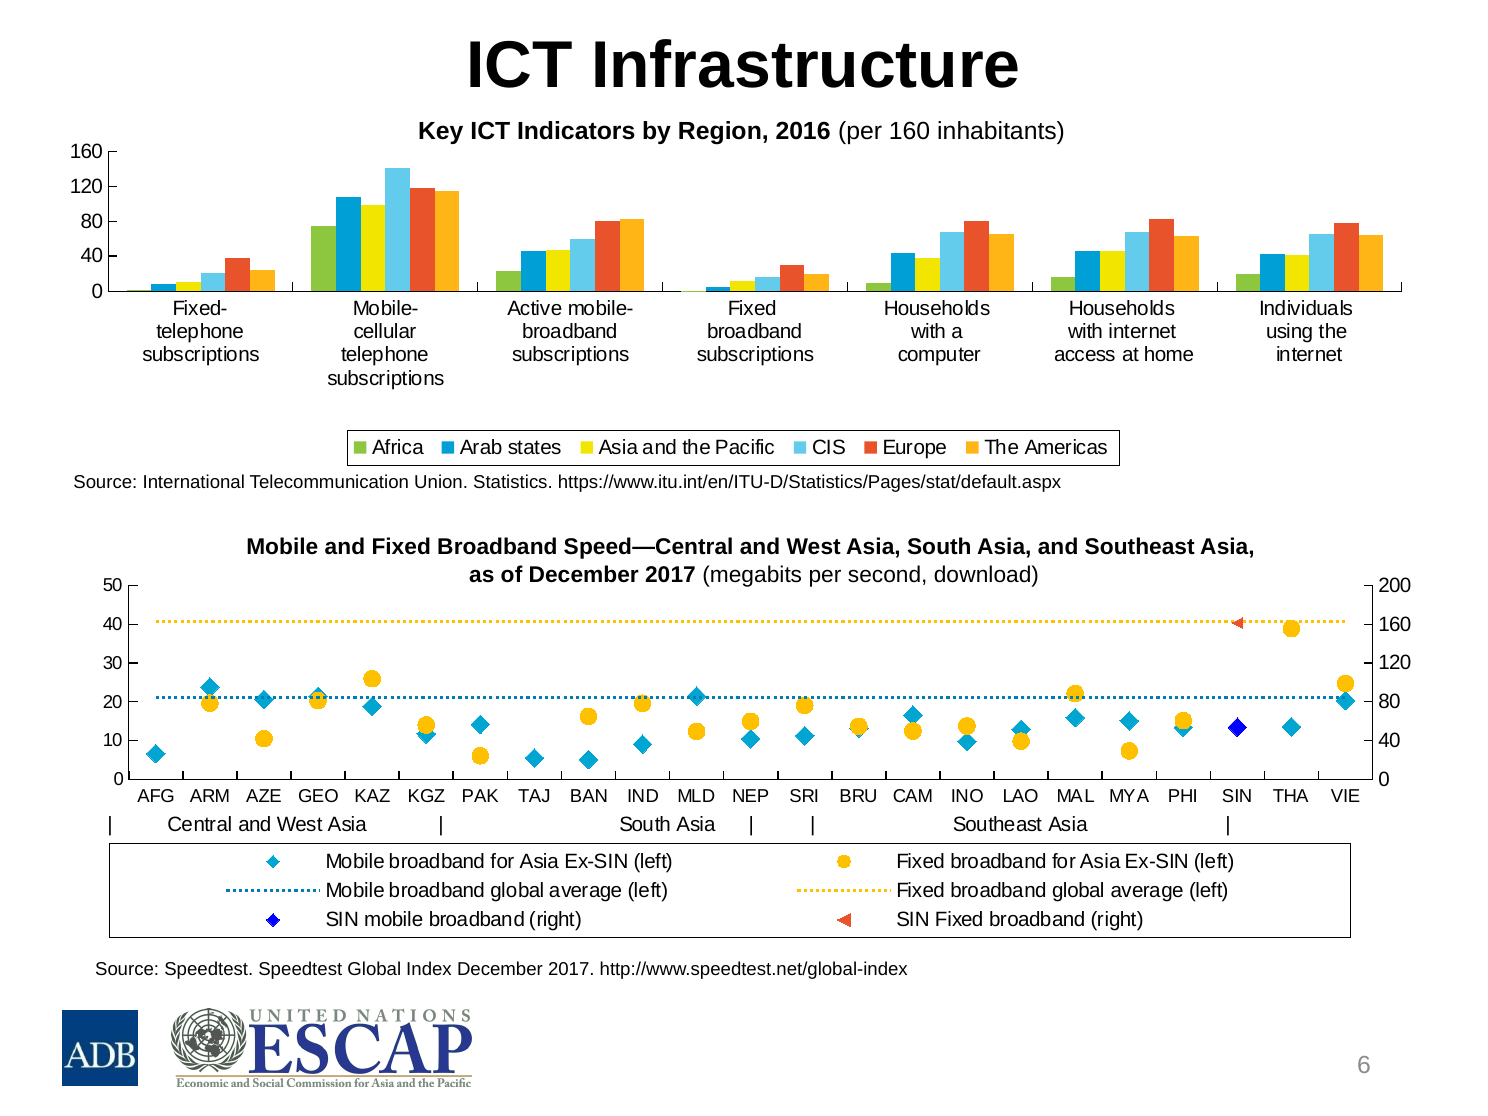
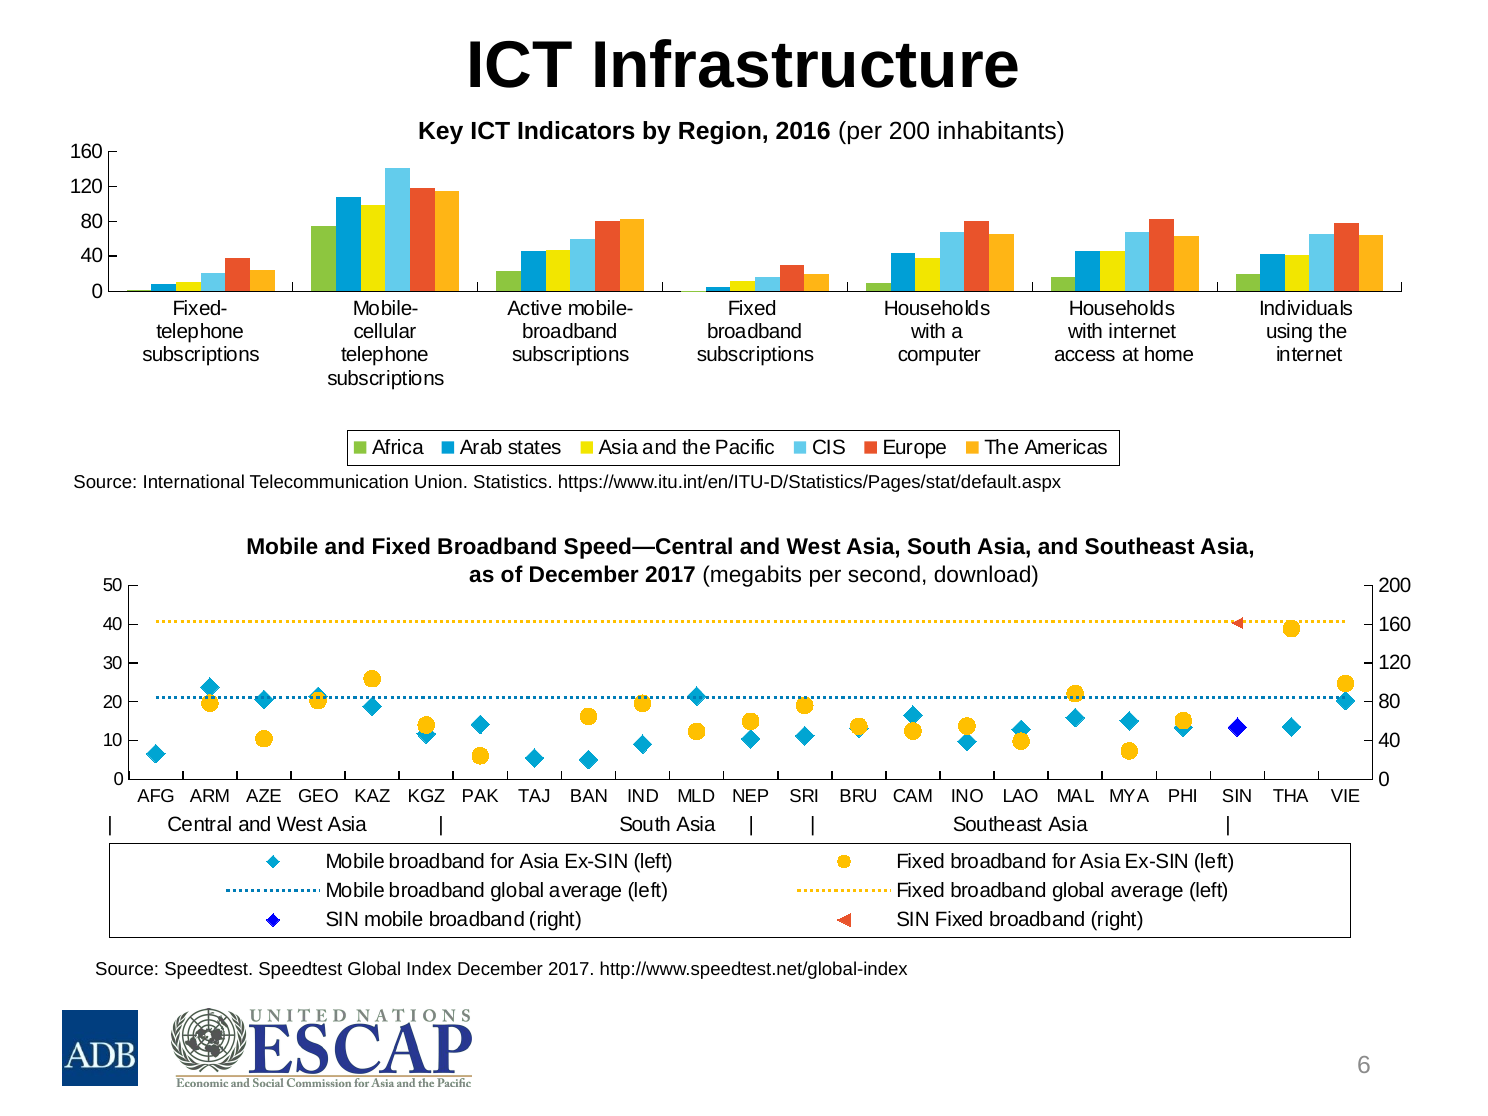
per 160: 160 -> 200 (910, 132)
